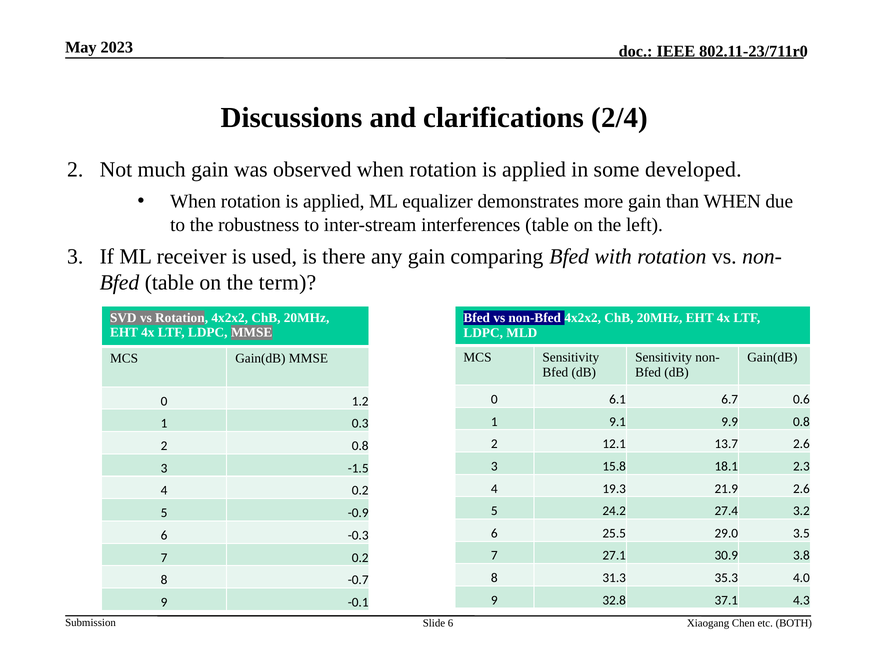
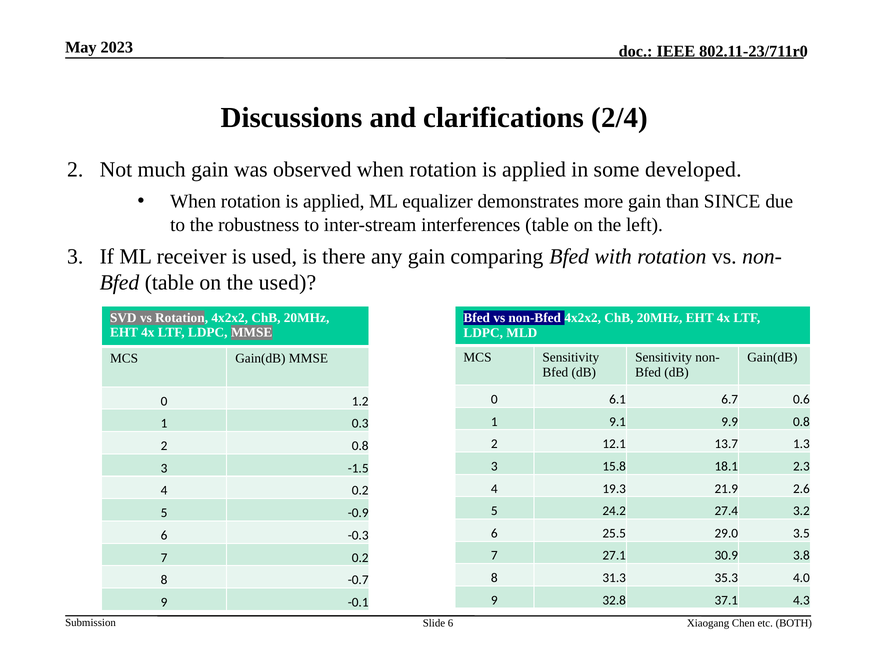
than WHEN: WHEN -> SINCE (732, 201)
the term: term -> used (287, 283)
13.7 2.6: 2.6 -> 1.3 (801, 444)
